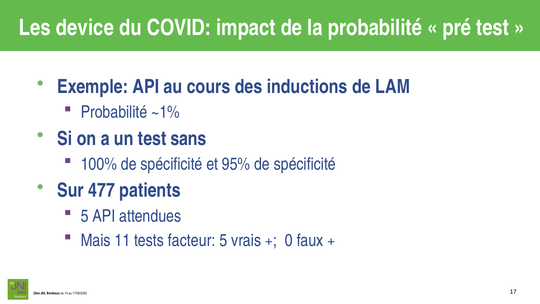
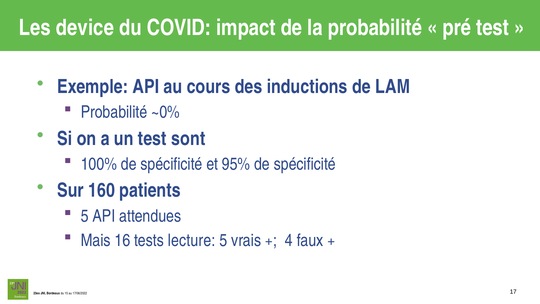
~1%: ~1% -> ~0% (166, 112)
sans: sans -> sont (188, 139)
477: 477 -> 160 (102, 190)
11: 11 -> 16 (122, 240)
facteur: facteur -> lecture (192, 240)
0: 0 -> 4 (289, 240)
